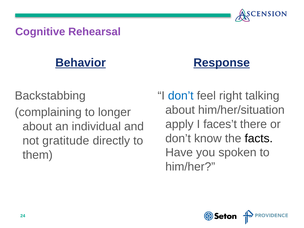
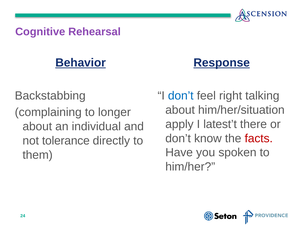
faces’t: faces’t -> latest’t (220, 124)
facts colour: black -> red (259, 138)
gratitude: gratitude -> tolerance (66, 141)
